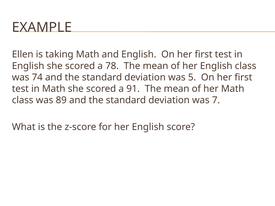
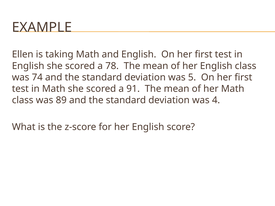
7: 7 -> 4 (216, 100)
